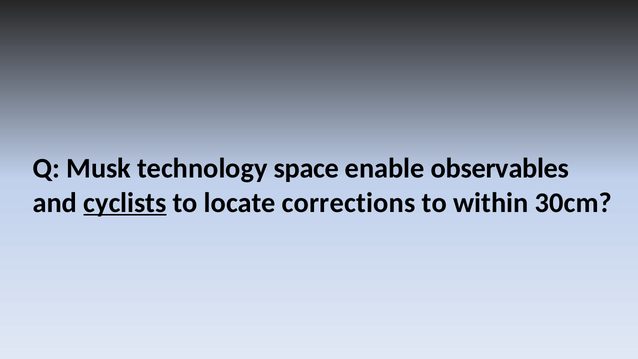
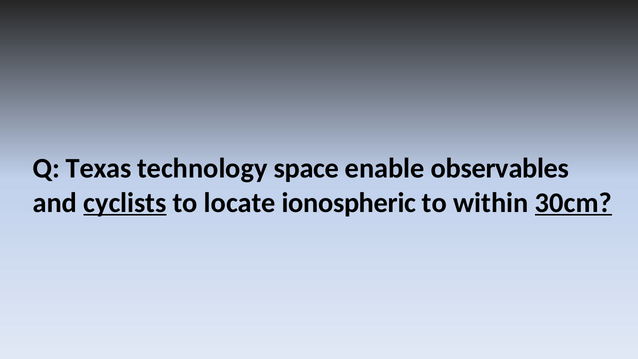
Musk: Musk -> Texas (99, 169)
corrections: corrections -> ionospheric (349, 203)
30cm underline: none -> present (573, 203)
